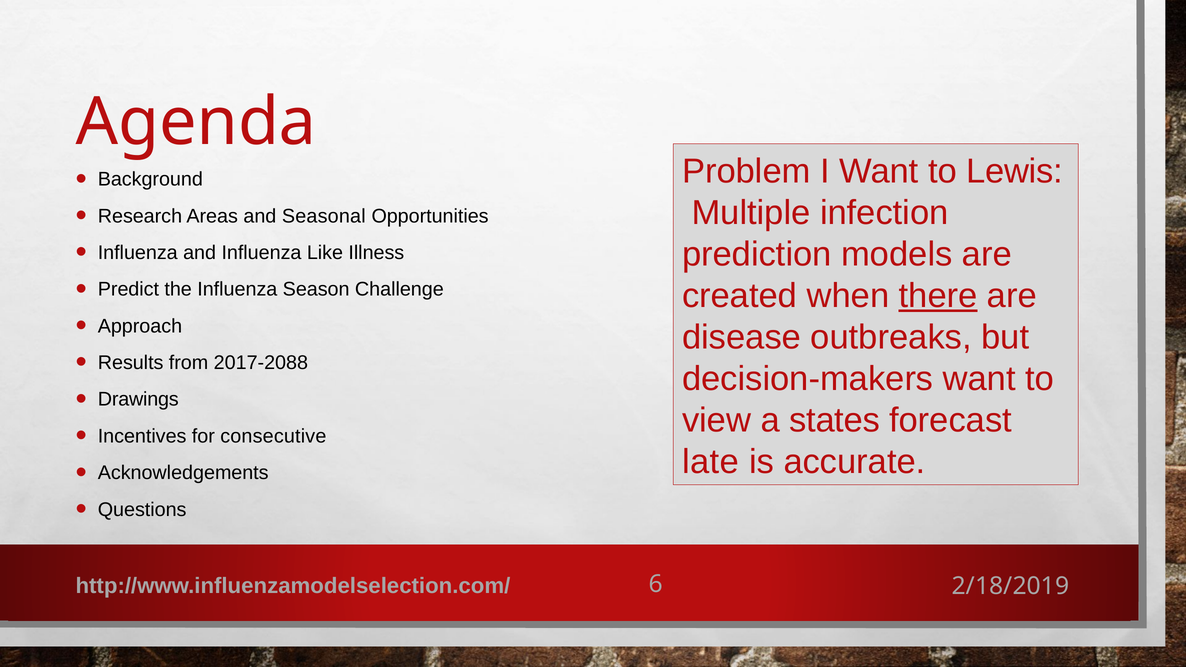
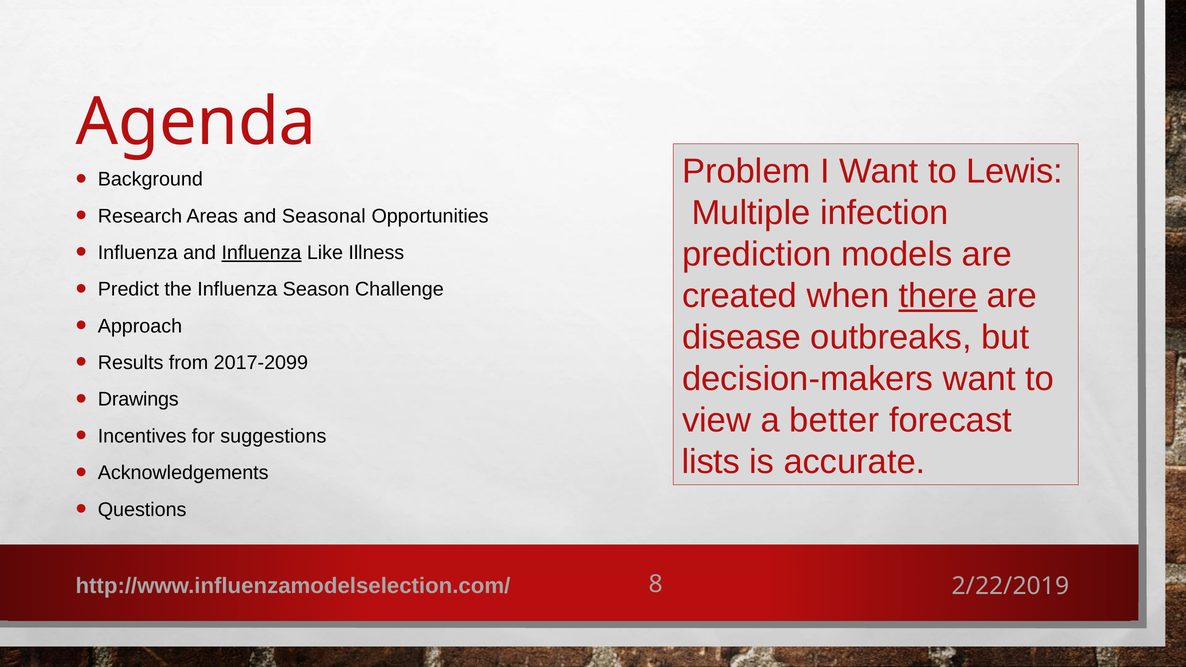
Influenza underline: none -> present (261, 253)
2017-2088: 2017-2088 -> 2017-2099 (261, 363)
states: states -> better (834, 421)
consecutive: consecutive -> suggestions (273, 436)
late: late -> lists (711, 462)
6: 6 -> 8 (656, 584)
2/18/2019: 2/18/2019 -> 2/22/2019 (1010, 586)
